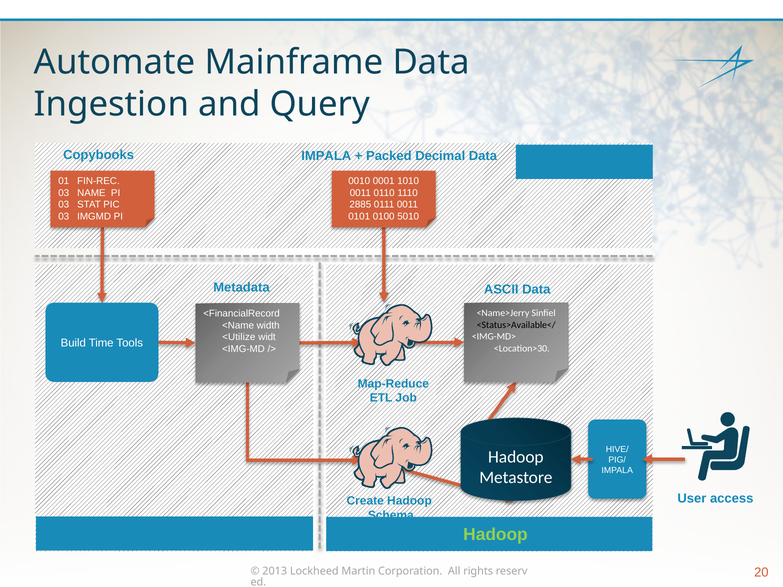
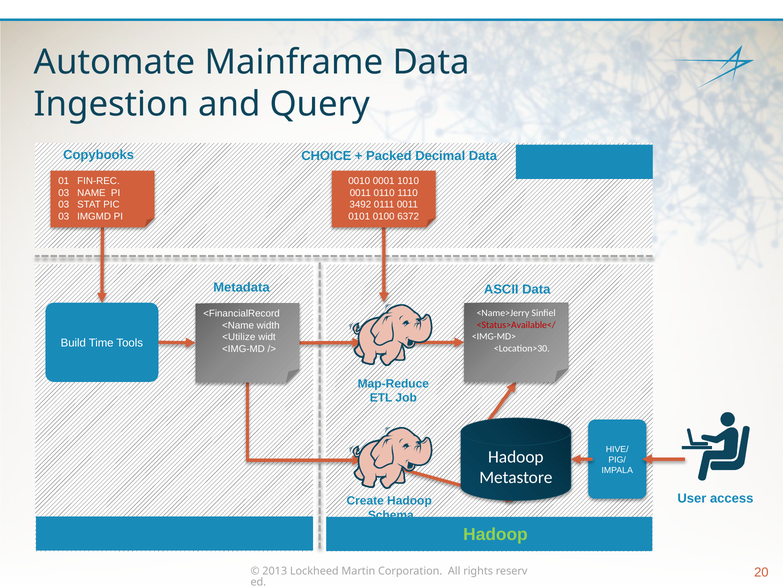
IMPALA: IMPALA -> CHOICE (326, 156)
2885: 2885 -> 3492 (360, 205)
5010: 5010 -> 6372 (408, 217)
<Status>Available</ colour: black -> red (516, 325)
